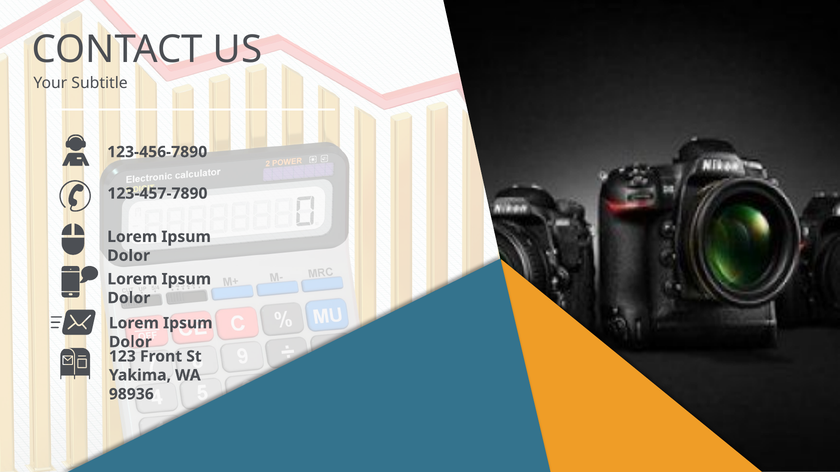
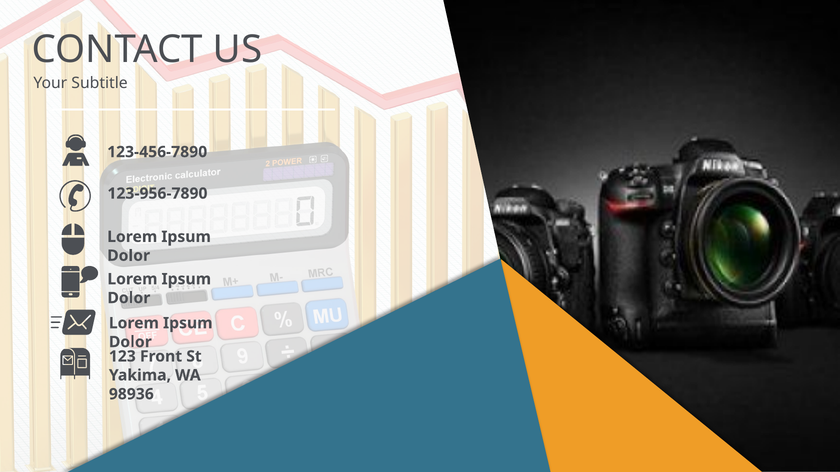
123-457-7890: 123-457-7890 -> 123-956-7890 (157, 194)
